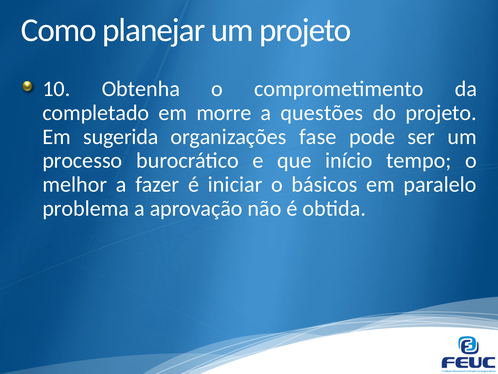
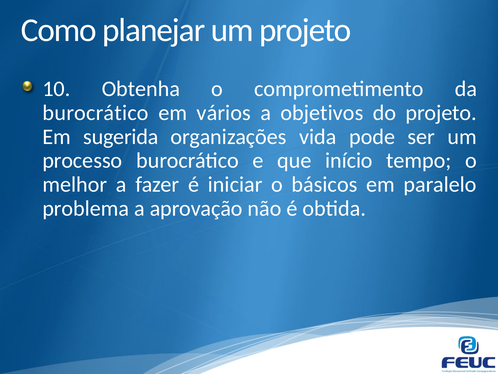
completado: completado -> burocrático (96, 113)
morre: morre -> vários (224, 113)
questões: questões -> objetivos (322, 113)
fase: fase -> vida (318, 137)
